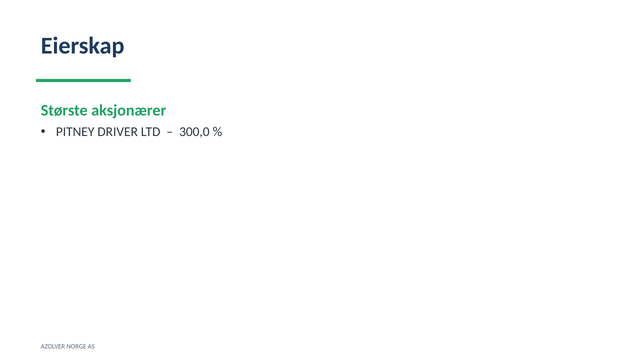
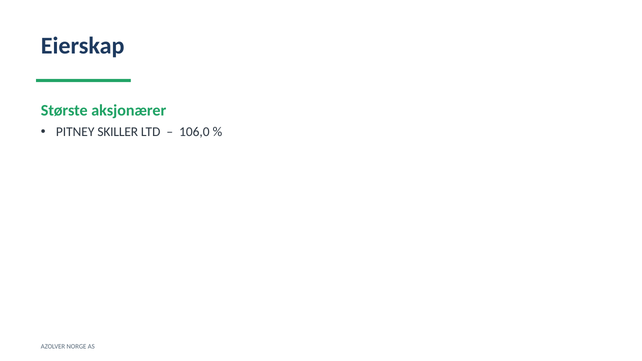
DRIVER: DRIVER -> SKILLER (118, 132)
300,0: 300,0 -> 106,0 (194, 132)
